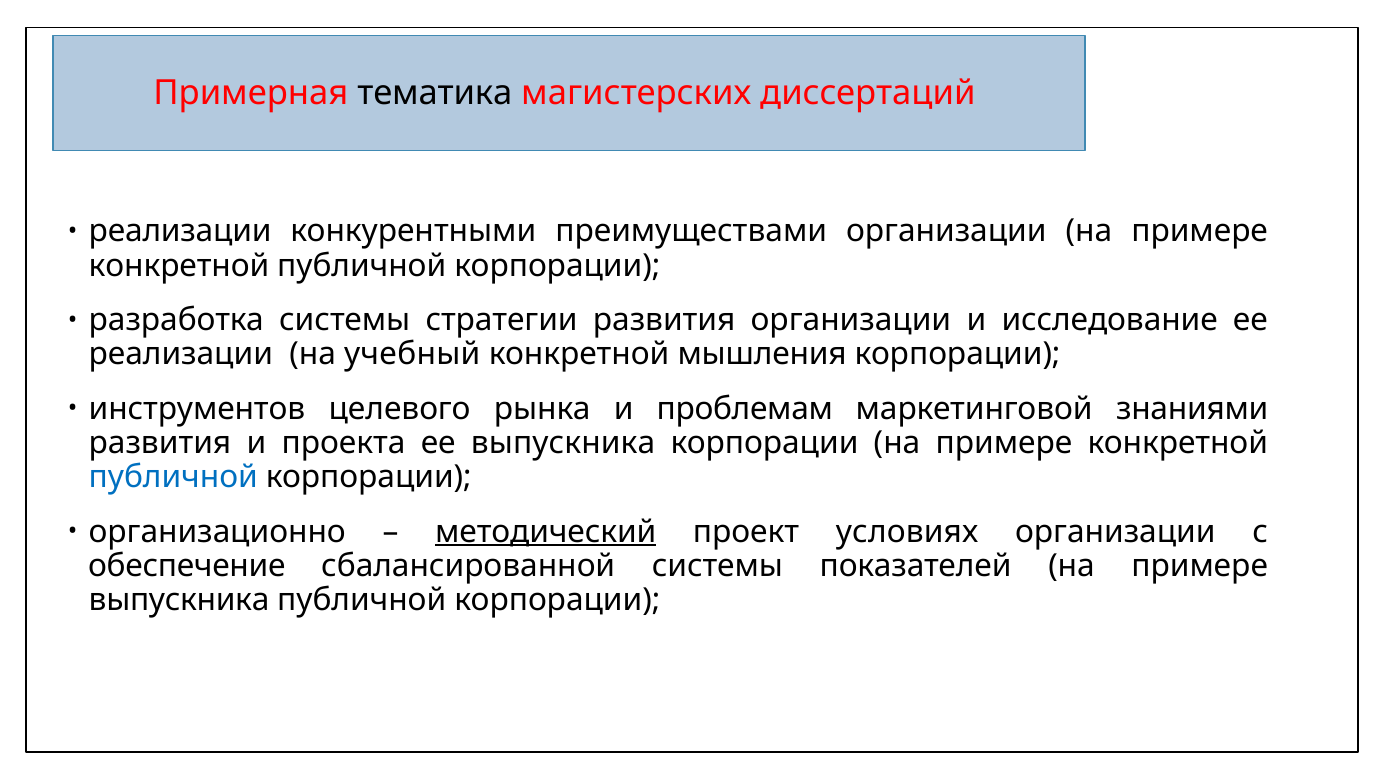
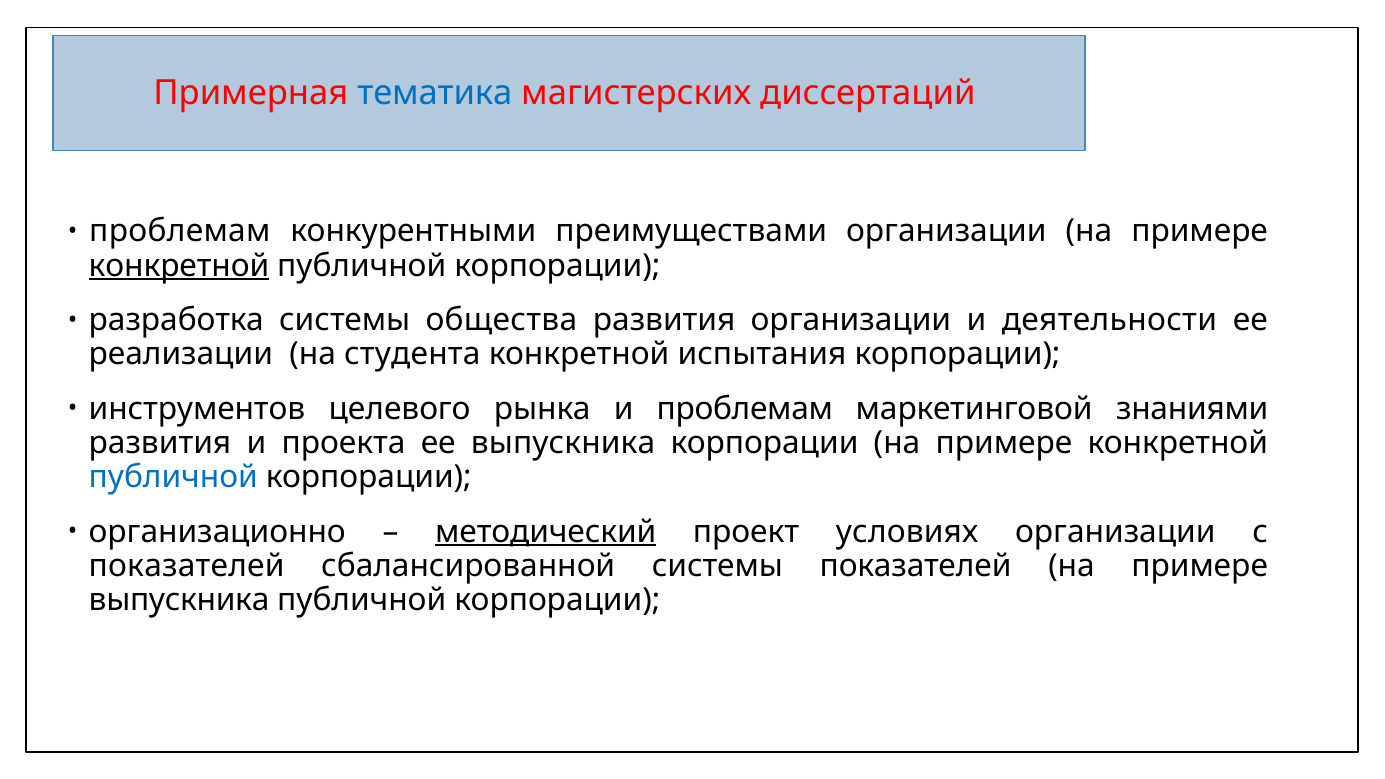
тематика colour: black -> blue (435, 93)
реализации: реализации -> проблемам (180, 231)
конкретной underline: none -> present (179, 266)
стратегии: стратегии -> общества (501, 320)
исследование: исследование -> деятельности (1109, 320)
учебный: учебный -> студента (412, 354)
мышления: мышления -> испытания (762, 354)
обеспечение: обеспечение -> показателей (187, 566)
